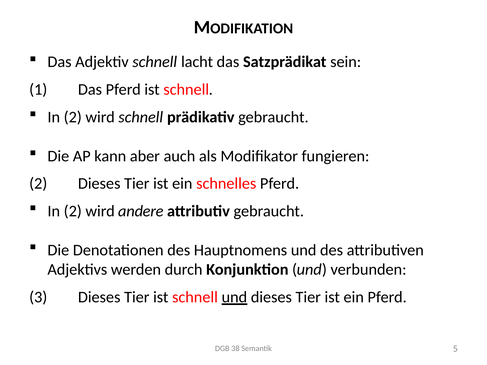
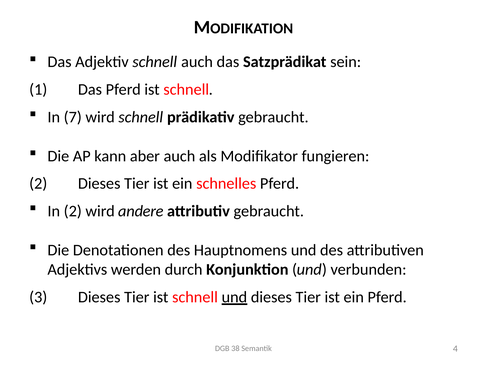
schnell lacht: lacht -> auch (197, 62)
2: 2 -> 7 (73, 117)
5: 5 -> 4 (455, 349)
